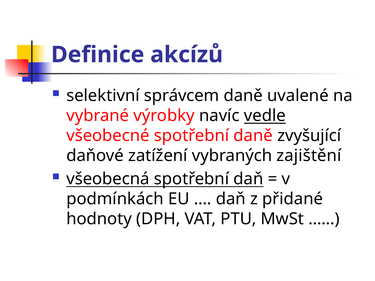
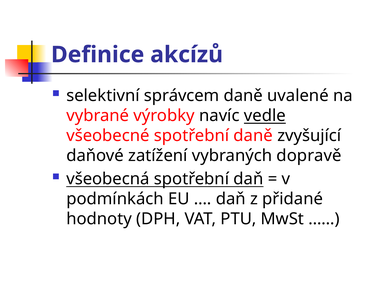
zajištění: zajištění -> dopravě (309, 156)
